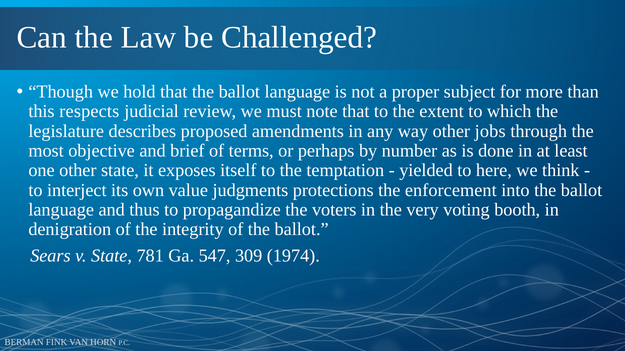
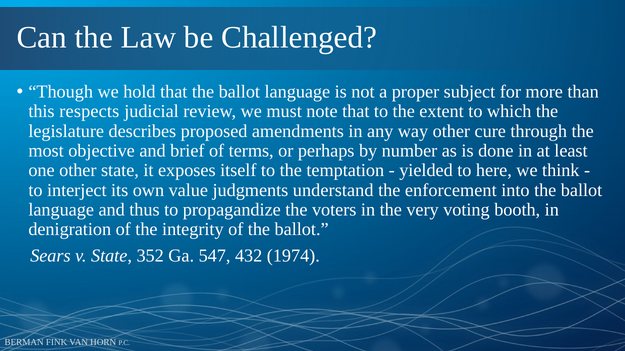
jobs: jobs -> cure (490, 131)
protections: protections -> understand (333, 190)
781: 781 -> 352 (150, 256)
309: 309 -> 432 (249, 256)
